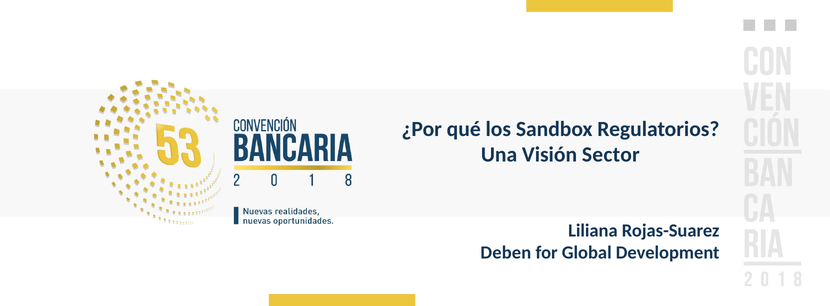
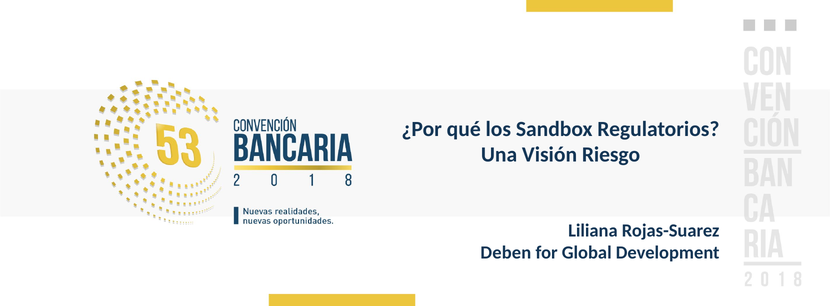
Sector: Sector -> Riesgo (611, 155)
